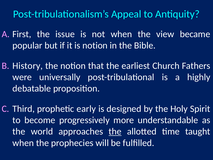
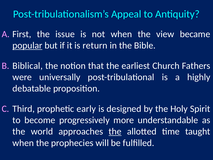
popular underline: none -> present (27, 45)
is notion: notion -> return (95, 45)
History: History -> Biblical (28, 66)
